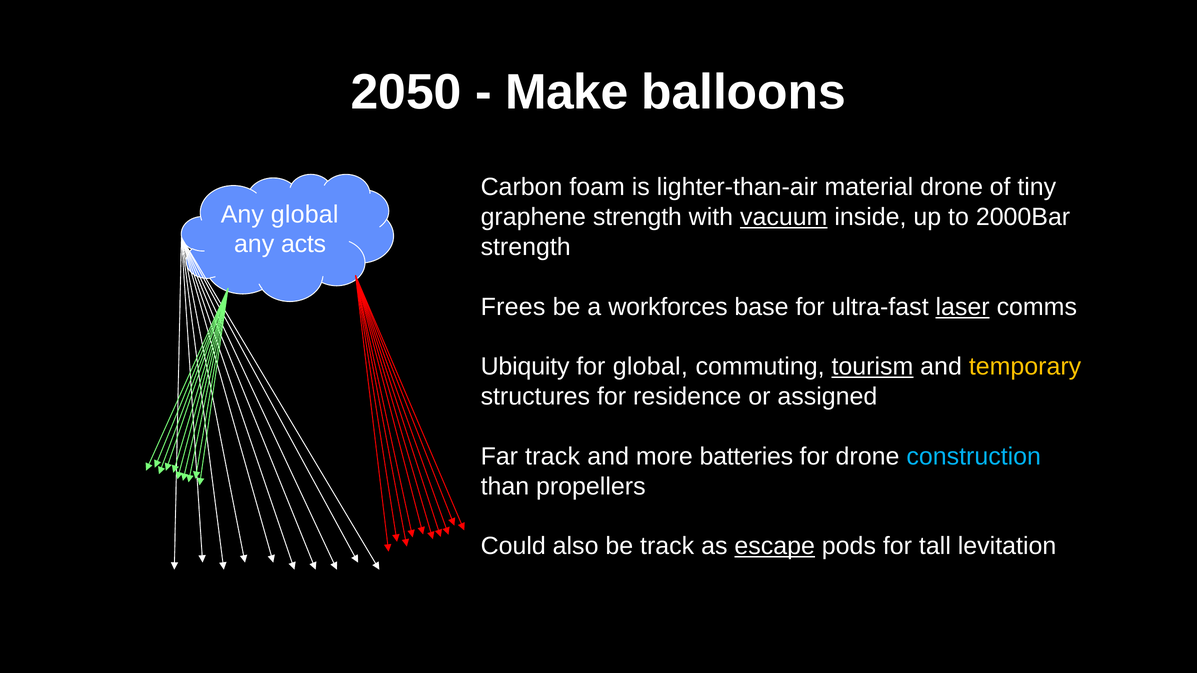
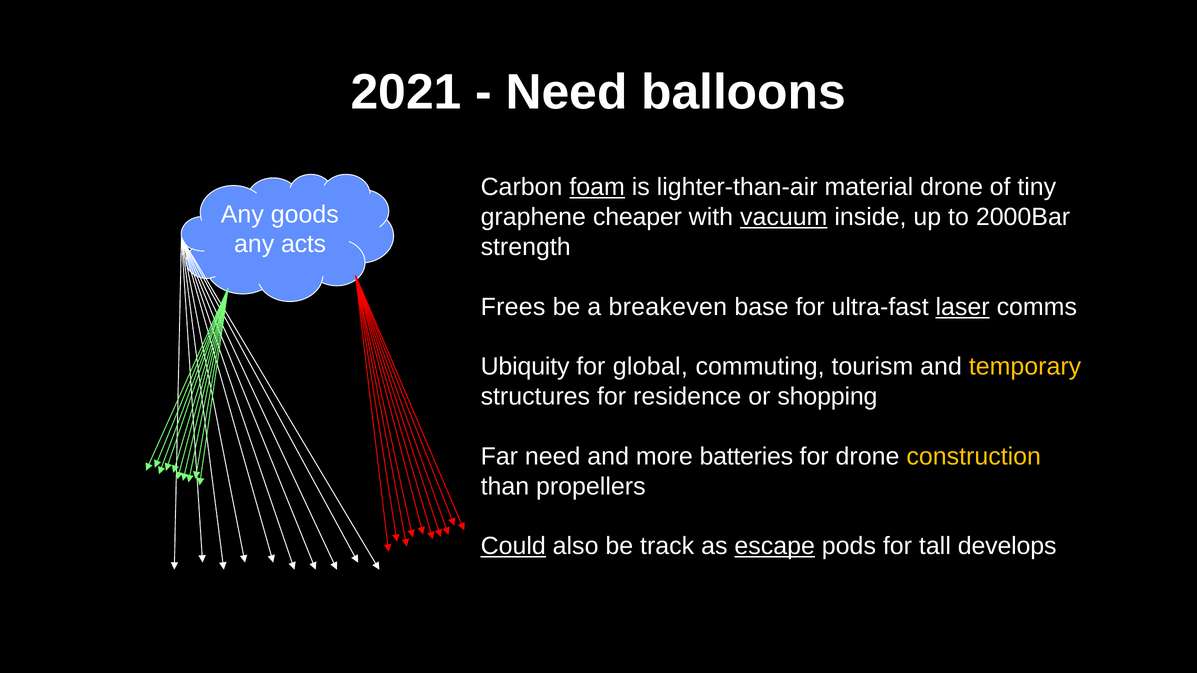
2050: 2050 -> 2021 (406, 92)
Make: Make -> Need (567, 92)
foam underline: none -> present (597, 187)
Any global: global -> goods (305, 214)
graphene strength: strength -> cheaper (637, 217)
workforces: workforces -> breakeven (668, 307)
tourism underline: present -> none (872, 367)
assigned: assigned -> shopping (827, 397)
Far track: track -> need (553, 457)
construction colour: light blue -> yellow (974, 457)
Could underline: none -> present (513, 546)
levitation: levitation -> develops (1007, 546)
